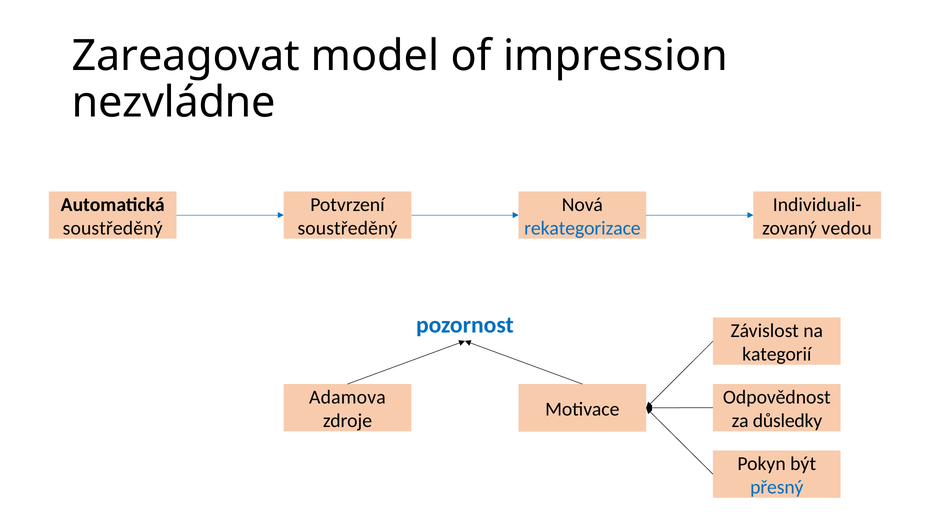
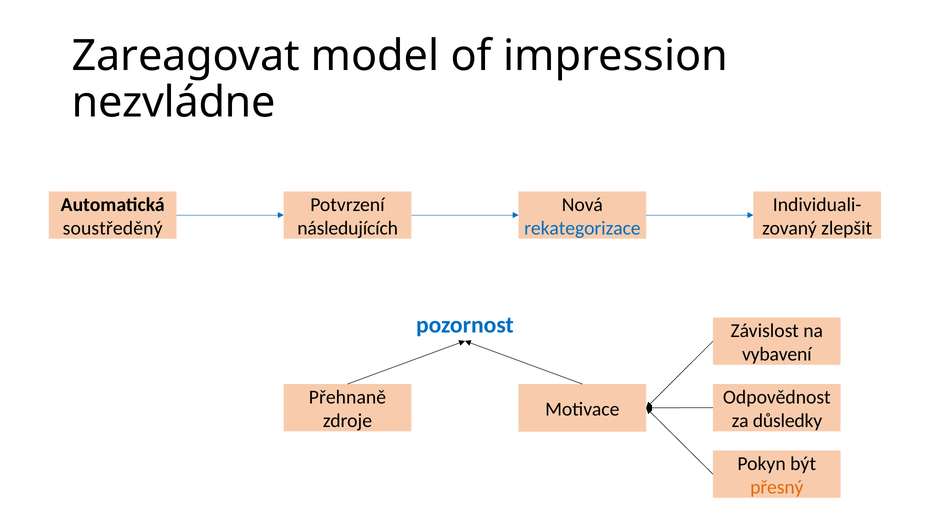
soustředěný: soustředěný -> následujících (348, 228)
vedou: vedou -> zlepšit (847, 228)
kategorií: kategorií -> vybavení (777, 354)
Adamova: Adamova -> Přehnaně (347, 397)
přesný colour: blue -> orange (777, 487)
